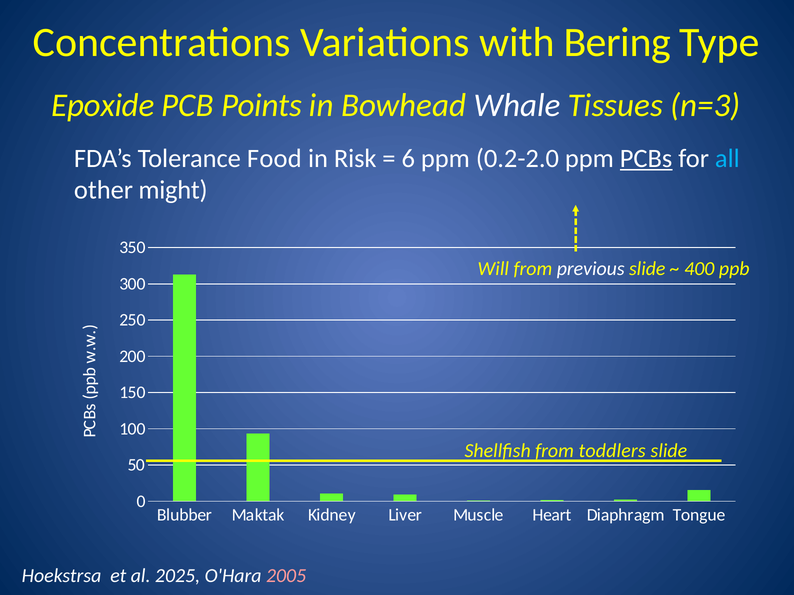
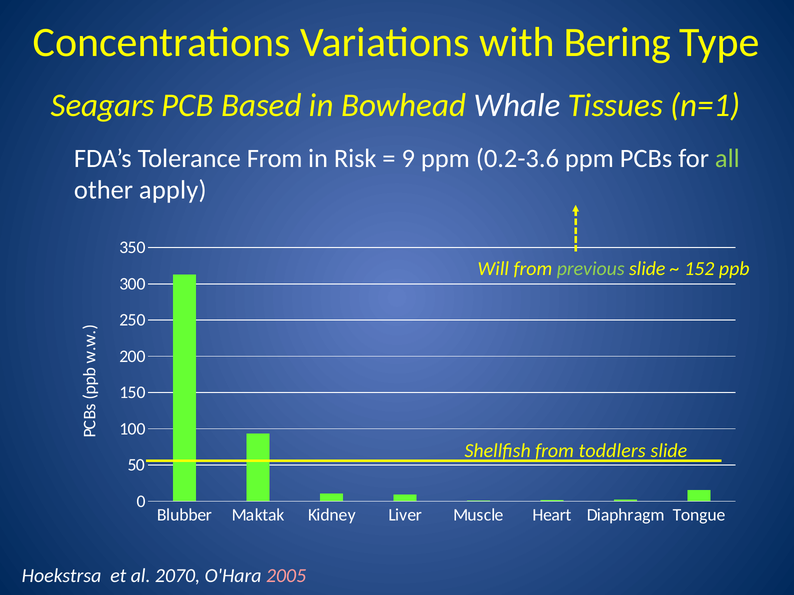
Epoxide: Epoxide -> Seagars (103, 106)
Points: Points -> Based (261, 106)
n=3: n=3 -> n=1 (705, 106)
Tolerance Food: Food -> From (275, 159)
6: 6 -> 9 (408, 159)
0.2-2.0: 0.2-2.0 -> 0.2-3.6 (517, 159)
PCBs underline: present -> none (646, 159)
all colour: light blue -> light green (727, 159)
might: might -> apply (173, 190)
previous colour: white -> light green (591, 269)
400: 400 -> 152 (699, 269)
2025: 2025 -> 2070 (178, 576)
